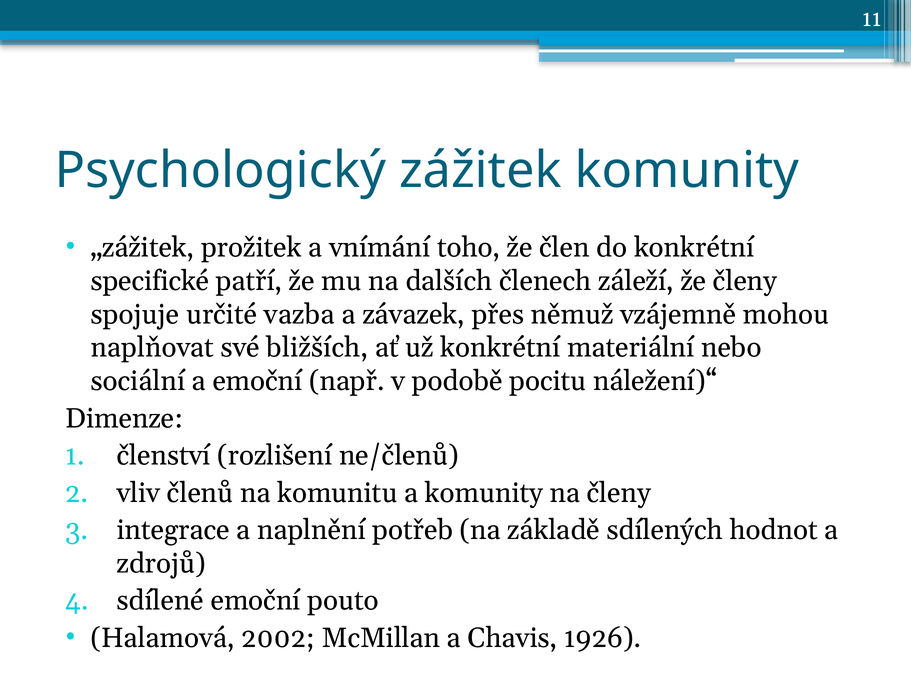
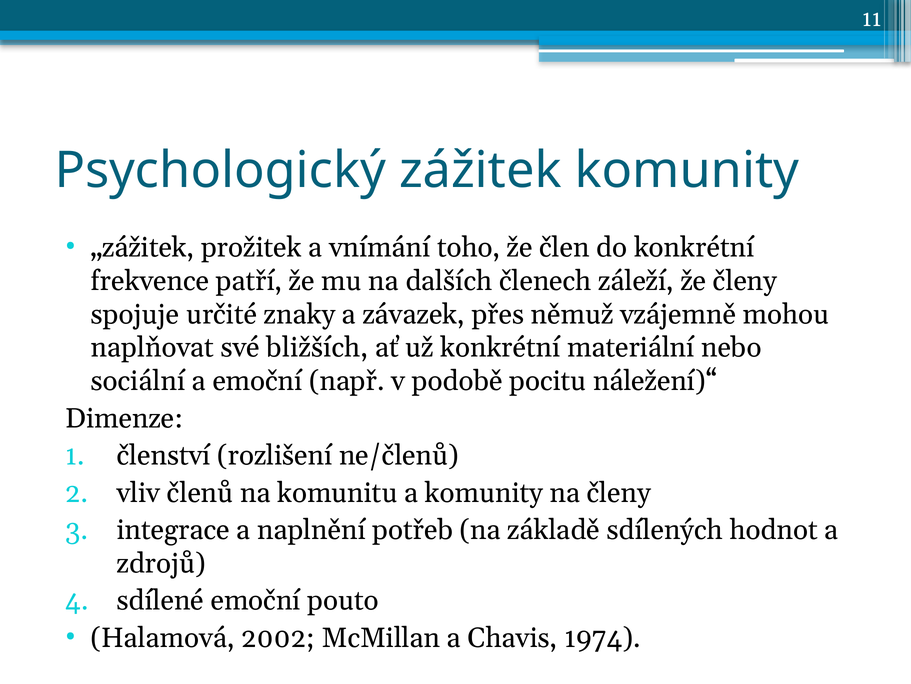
specifické: specifické -> frekvence (150, 281)
vazba: vazba -> znaky (300, 314)
1926: 1926 -> 1974 (603, 637)
